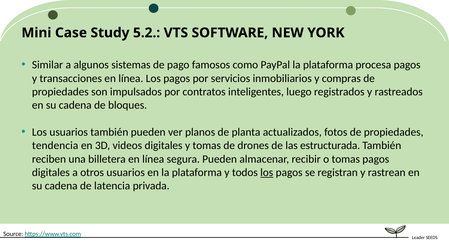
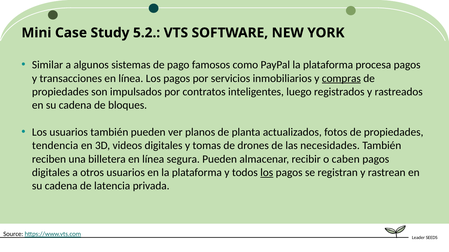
compras underline: none -> present (341, 79)
estructurada: estructurada -> necesidades (330, 146)
o tomas: tomas -> caben (346, 159)
